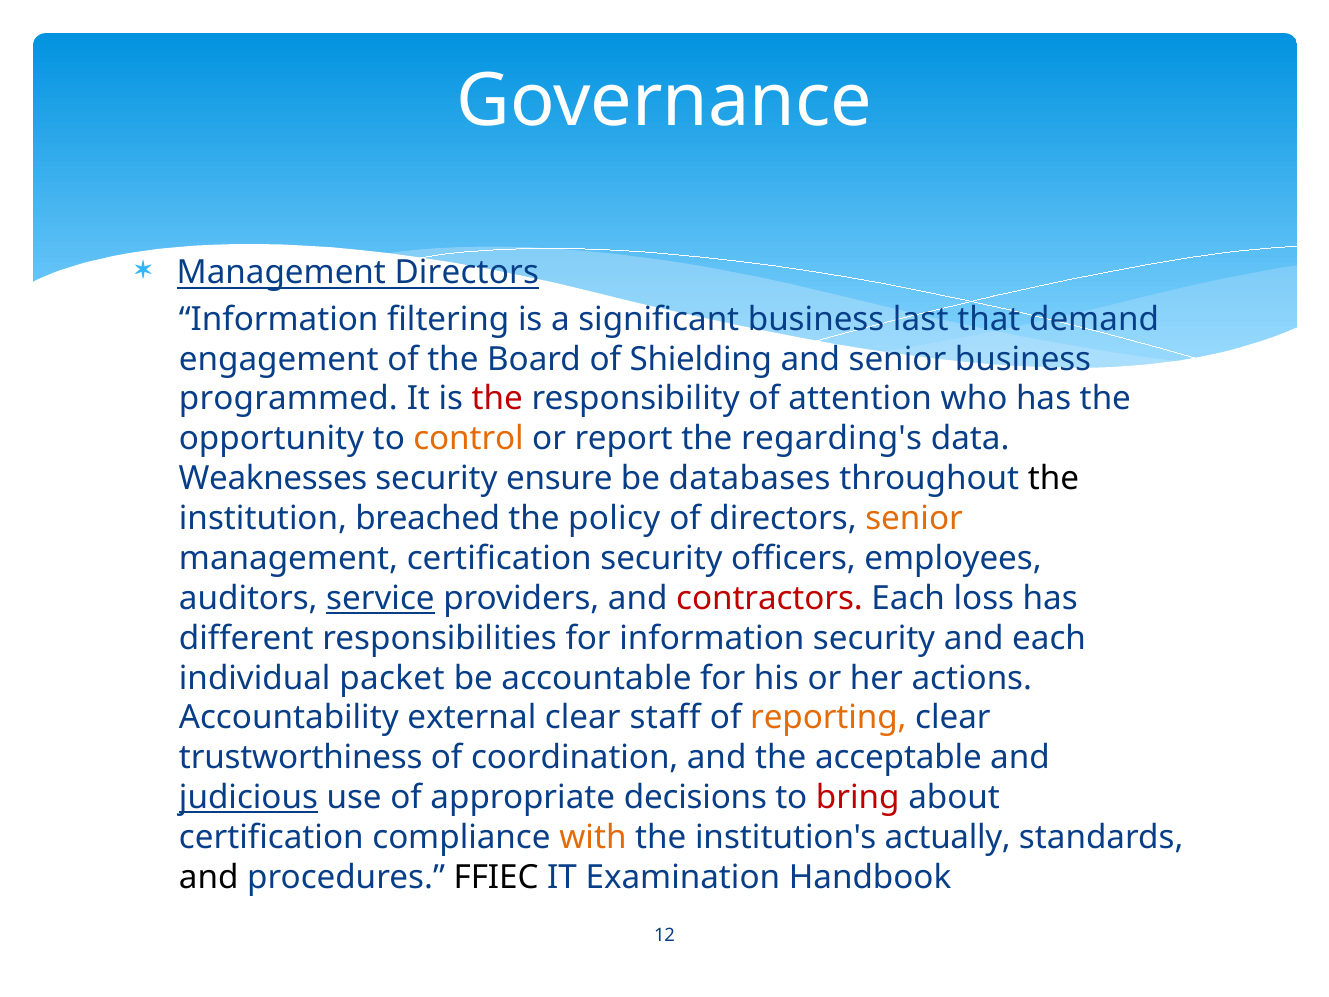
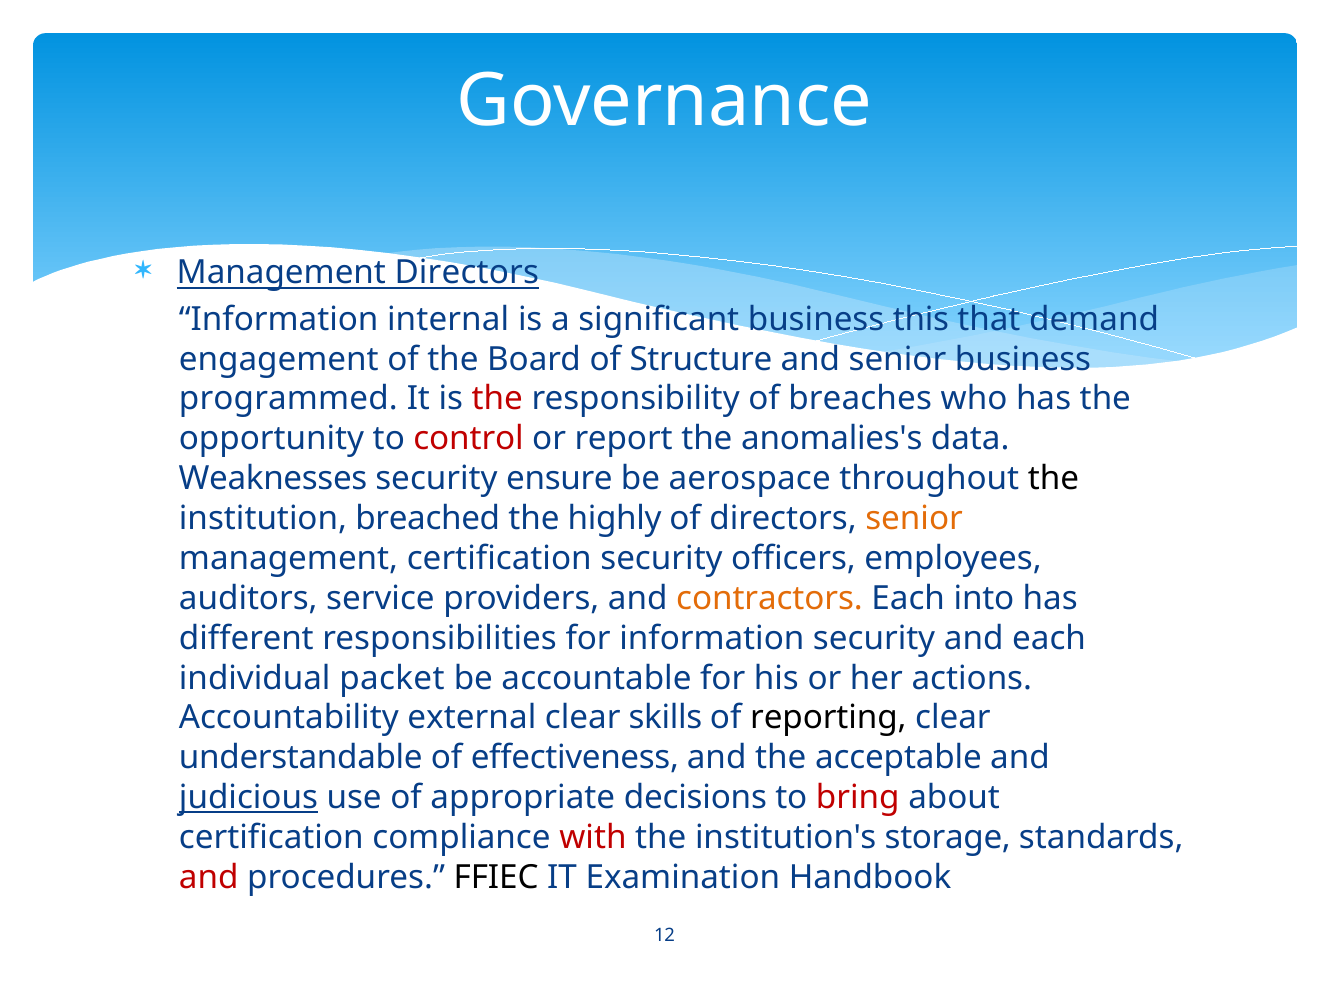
filtering: filtering -> internal (448, 319)
last: last -> this (921, 319)
Shielding: Shielding -> Structure (701, 359)
attention: attention -> breaches (860, 399)
control colour: orange -> red (469, 439)
regarding's: regarding's -> anomalies's (832, 439)
databases: databases -> aerospace (750, 479)
policy: policy -> highly (615, 518)
service underline: present -> none (380, 598)
contractors colour: red -> orange (769, 598)
loss: loss -> into (984, 598)
staff: staff -> skills (665, 718)
reporting colour: orange -> black (828, 718)
trustworthiness: trustworthiness -> understandable (301, 758)
coordination: coordination -> effectiveness (575, 758)
with colour: orange -> red (593, 837)
actually: actually -> storage (948, 837)
and colour: black -> red (209, 877)
